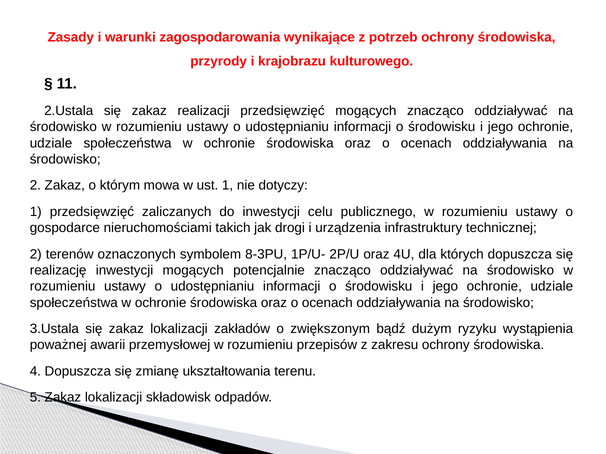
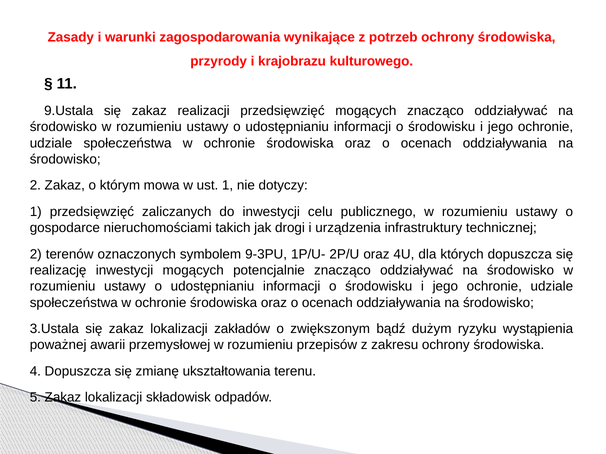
2.Ustala: 2.Ustala -> 9.Ustala (69, 111)
8-3PU: 8-3PU -> 9-3PU (266, 254)
